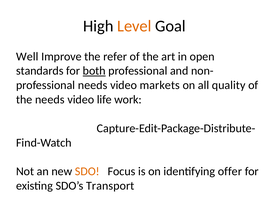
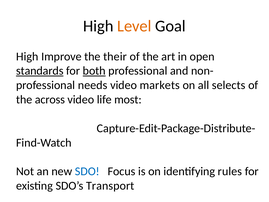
Well: Well -> High (27, 56)
refer: refer -> their (115, 56)
standards underline: none -> present (40, 71)
all quality: quality -> selects (229, 85)
the needs: needs -> across (50, 99)
work: work -> most (128, 99)
SDO colour: orange -> blue (87, 171)
offer: offer -> rules (230, 171)
